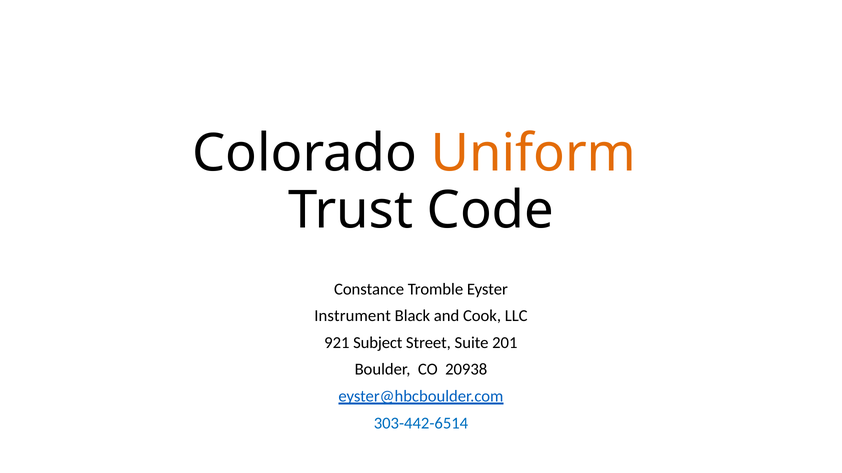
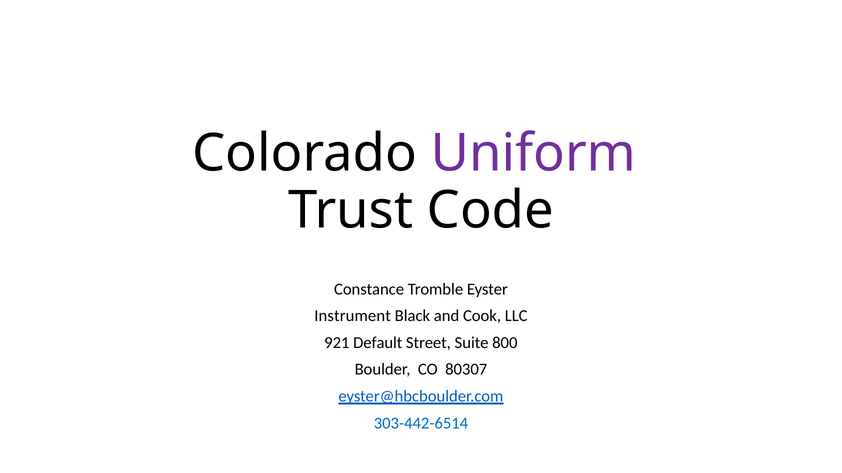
Uniform colour: orange -> purple (533, 154)
Subject: Subject -> Default (378, 343)
201: 201 -> 800 (505, 343)
20938: 20938 -> 80307 (466, 370)
